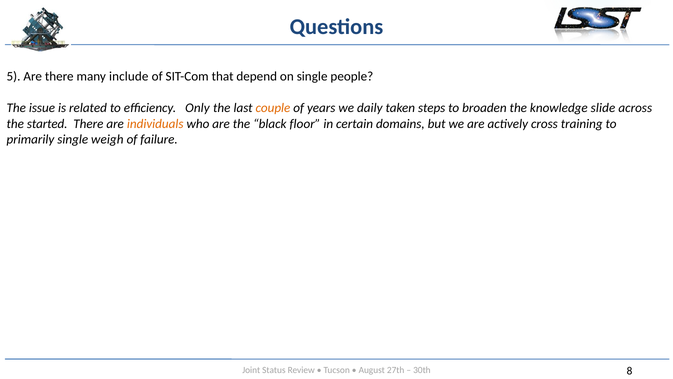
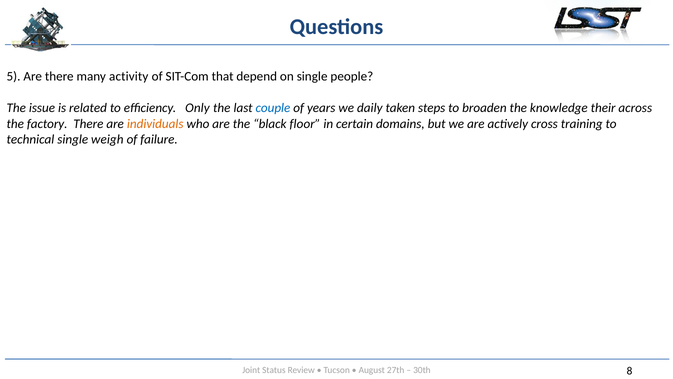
include: include -> activity (129, 77)
couple colour: orange -> blue (273, 108)
slide: slide -> their (603, 108)
started: started -> factory (47, 124)
primarily: primarily -> technical (30, 139)
